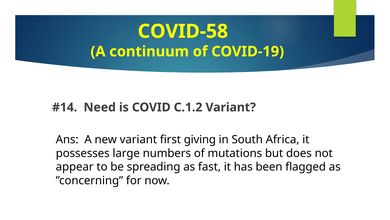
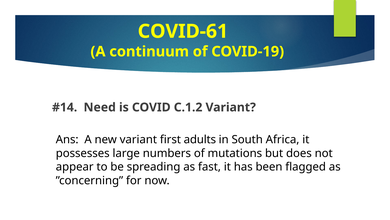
COVID-58: COVID-58 -> COVID-61 (183, 31)
giving: giving -> adults (200, 139)
